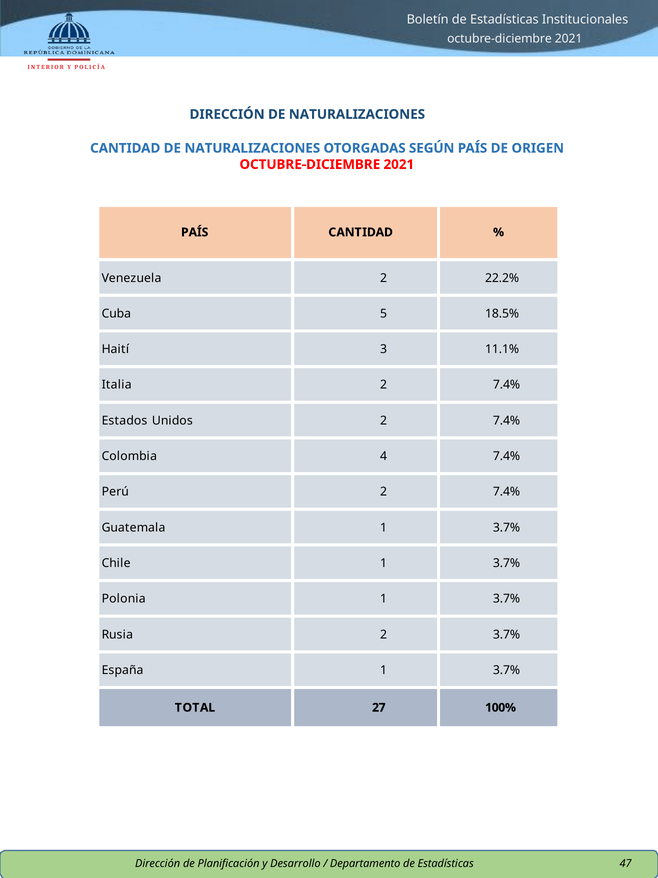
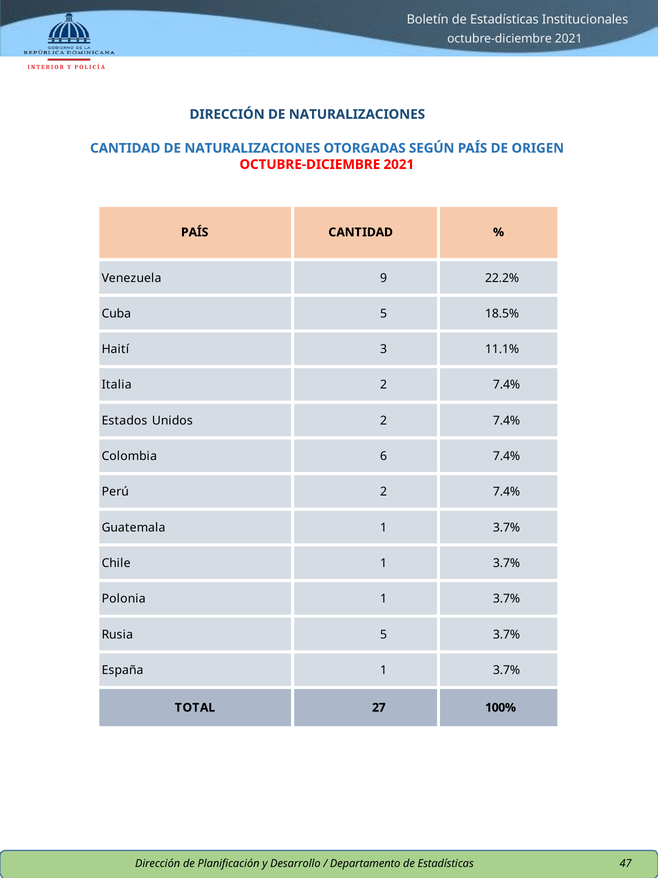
Venezuela 2: 2 -> 9 (384, 278)
4: 4 -> 6 (384, 456)
Rusia 2: 2 -> 5 (384, 634)
